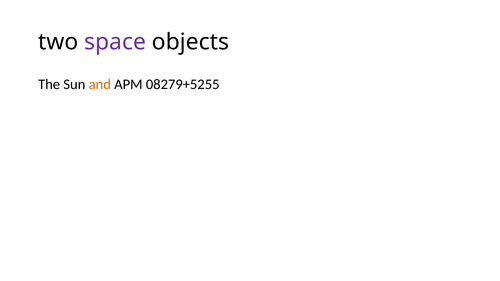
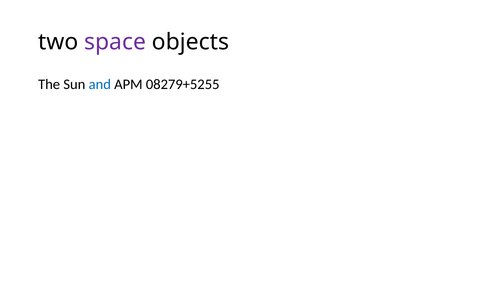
and colour: orange -> blue (100, 85)
